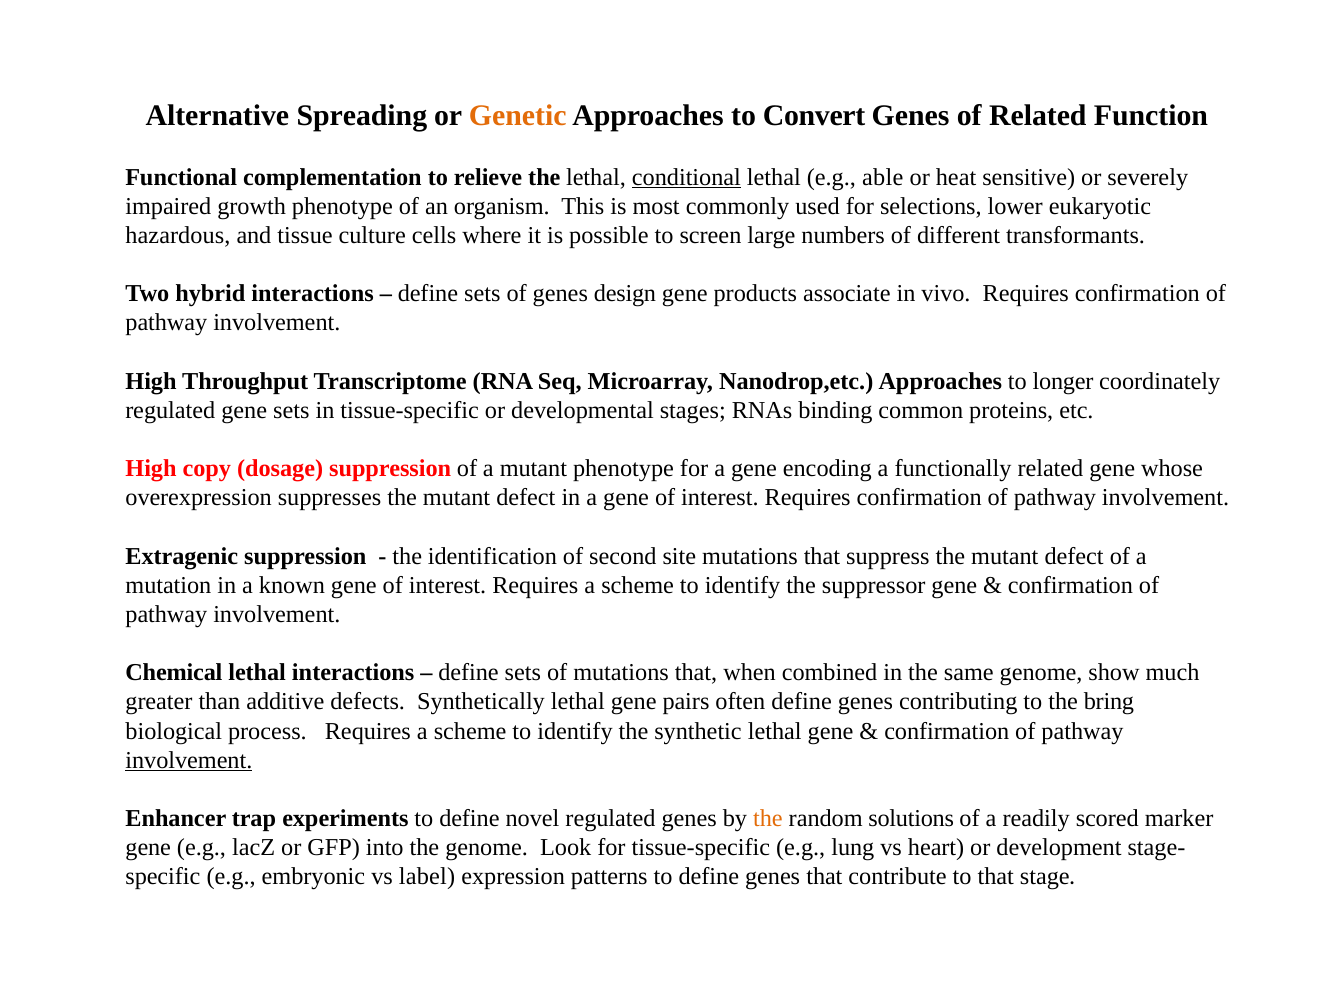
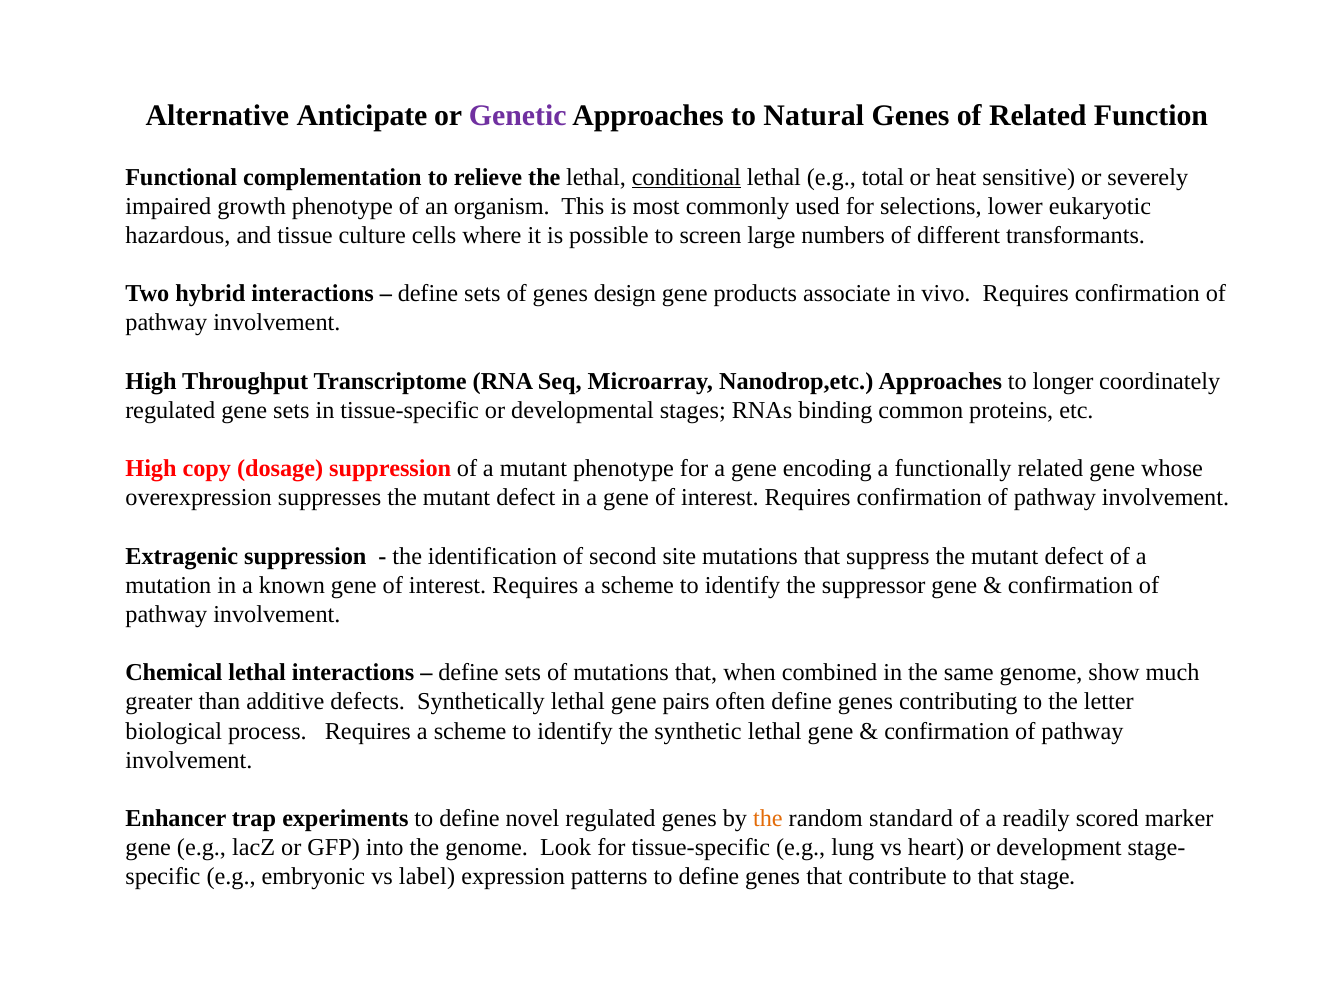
Spreading: Spreading -> Anticipate (362, 116)
Genetic colour: orange -> purple (518, 116)
Convert: Convert -> Natural (814, 116)
able: able -> total (883, 177)
bring: bring -> letter (1109, 702)
involvement underline: present -> none (189, 760)
solutions: solutions -> standard (911, 819)
